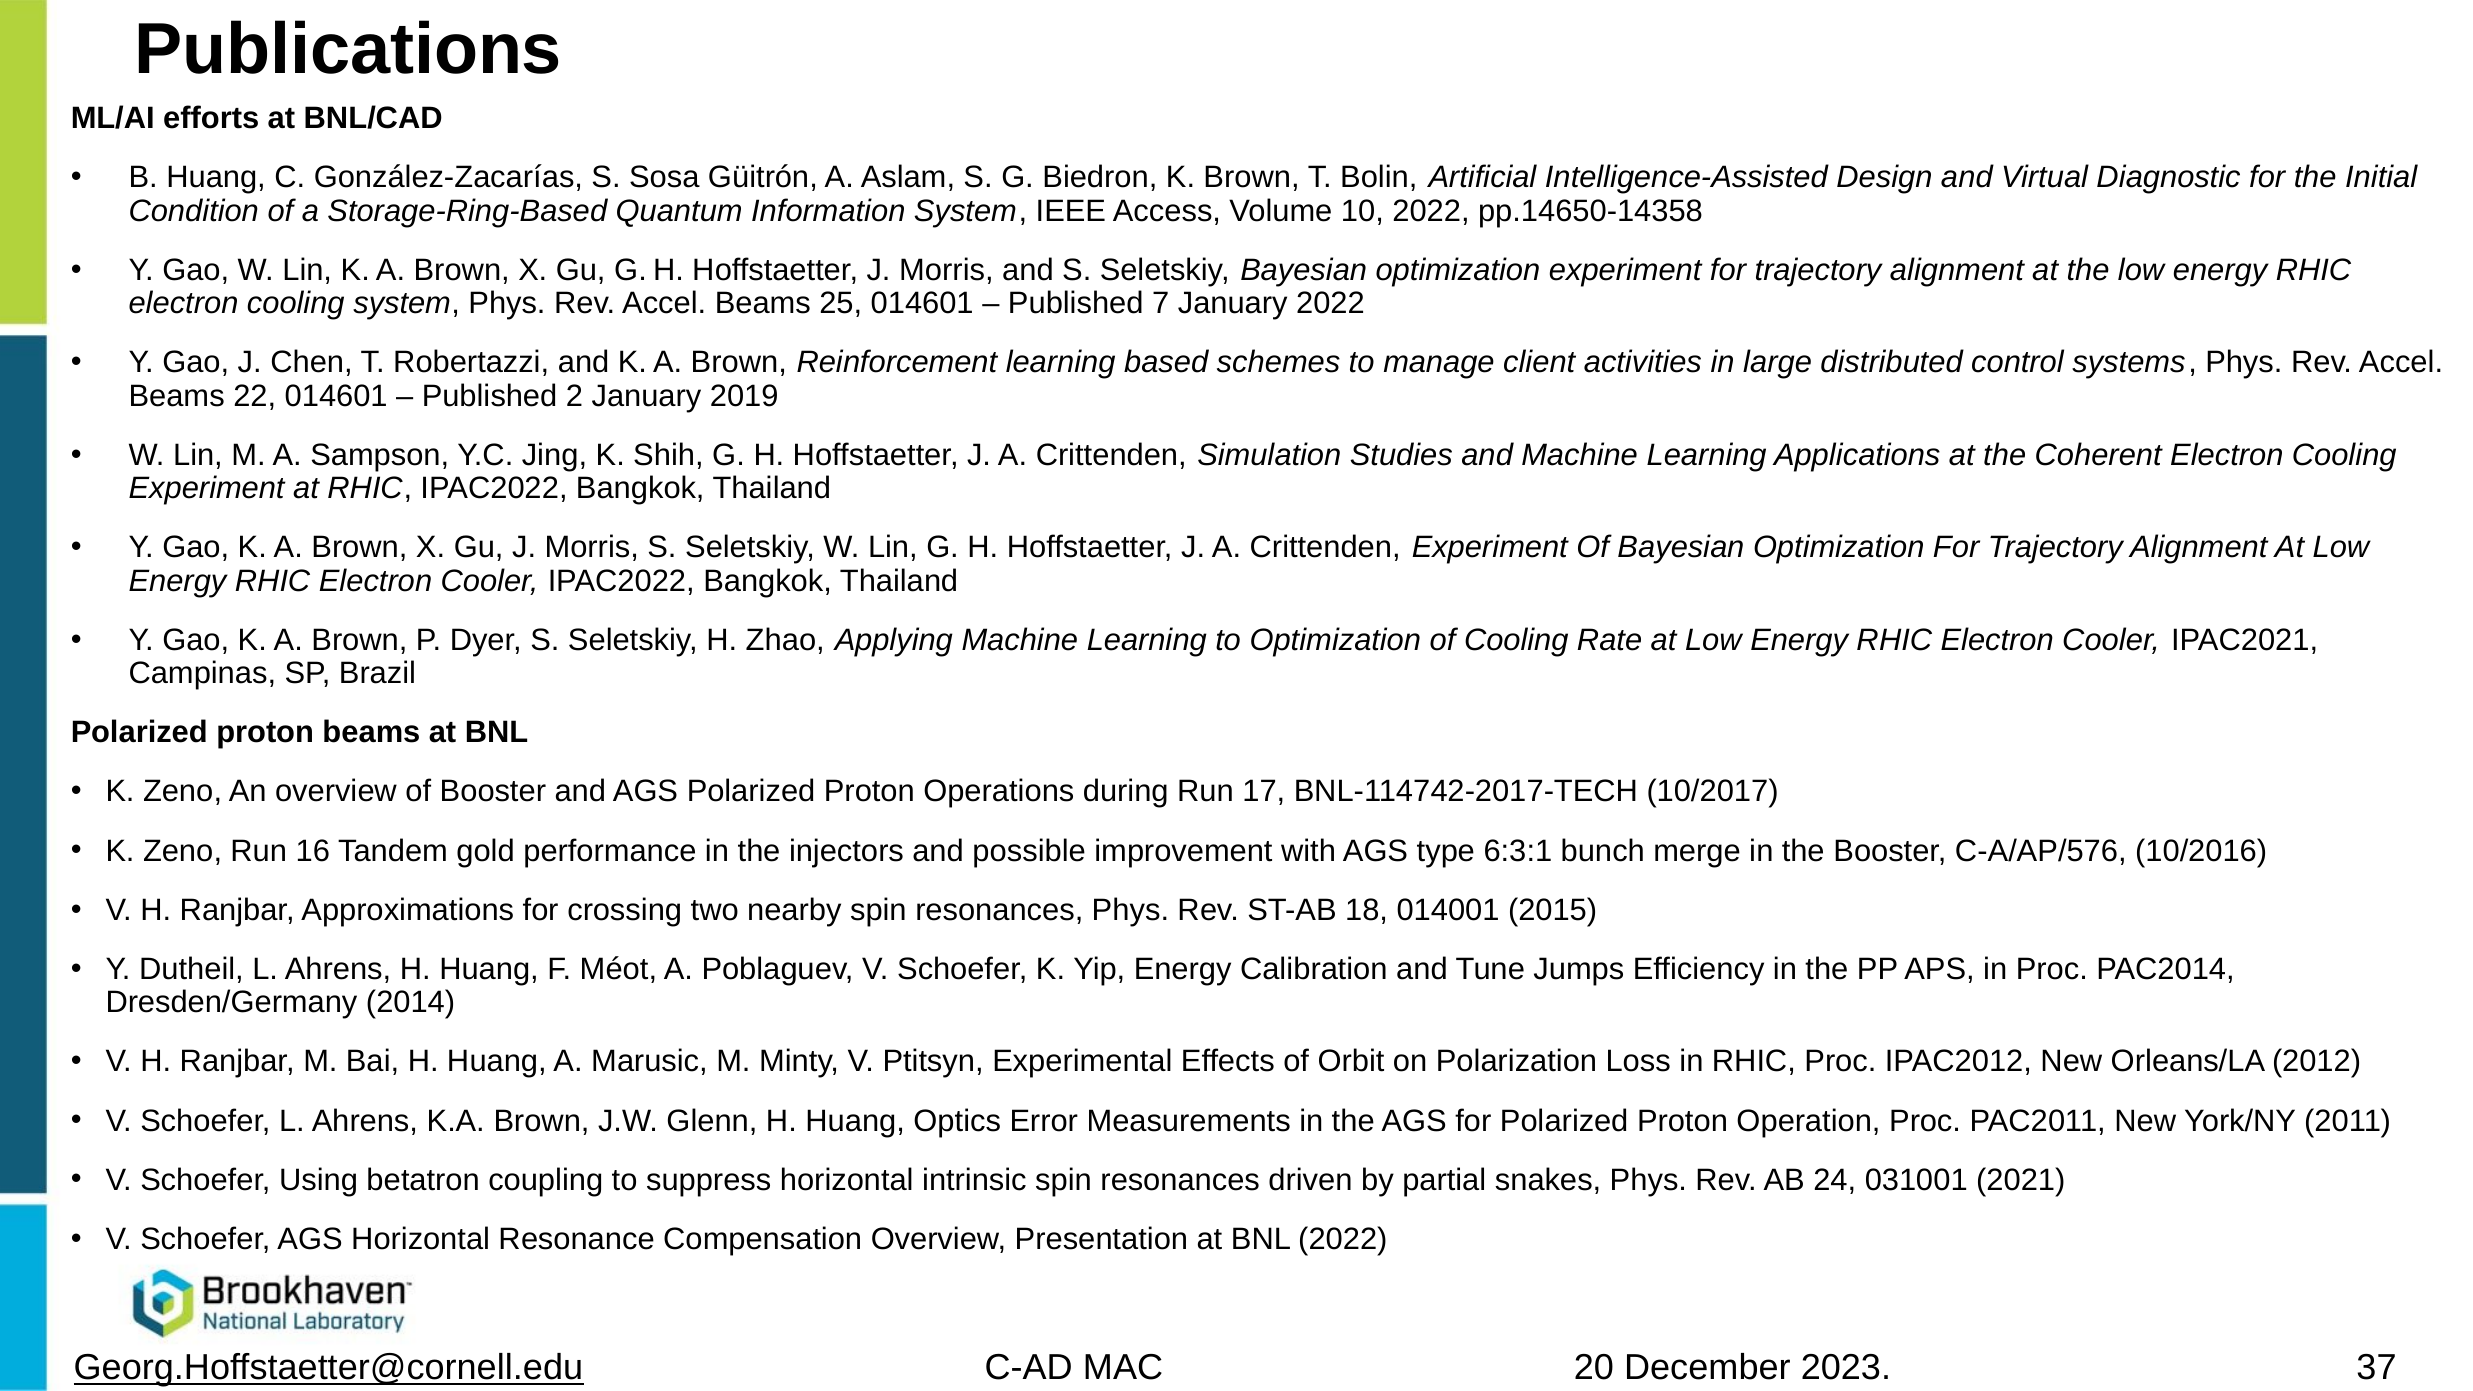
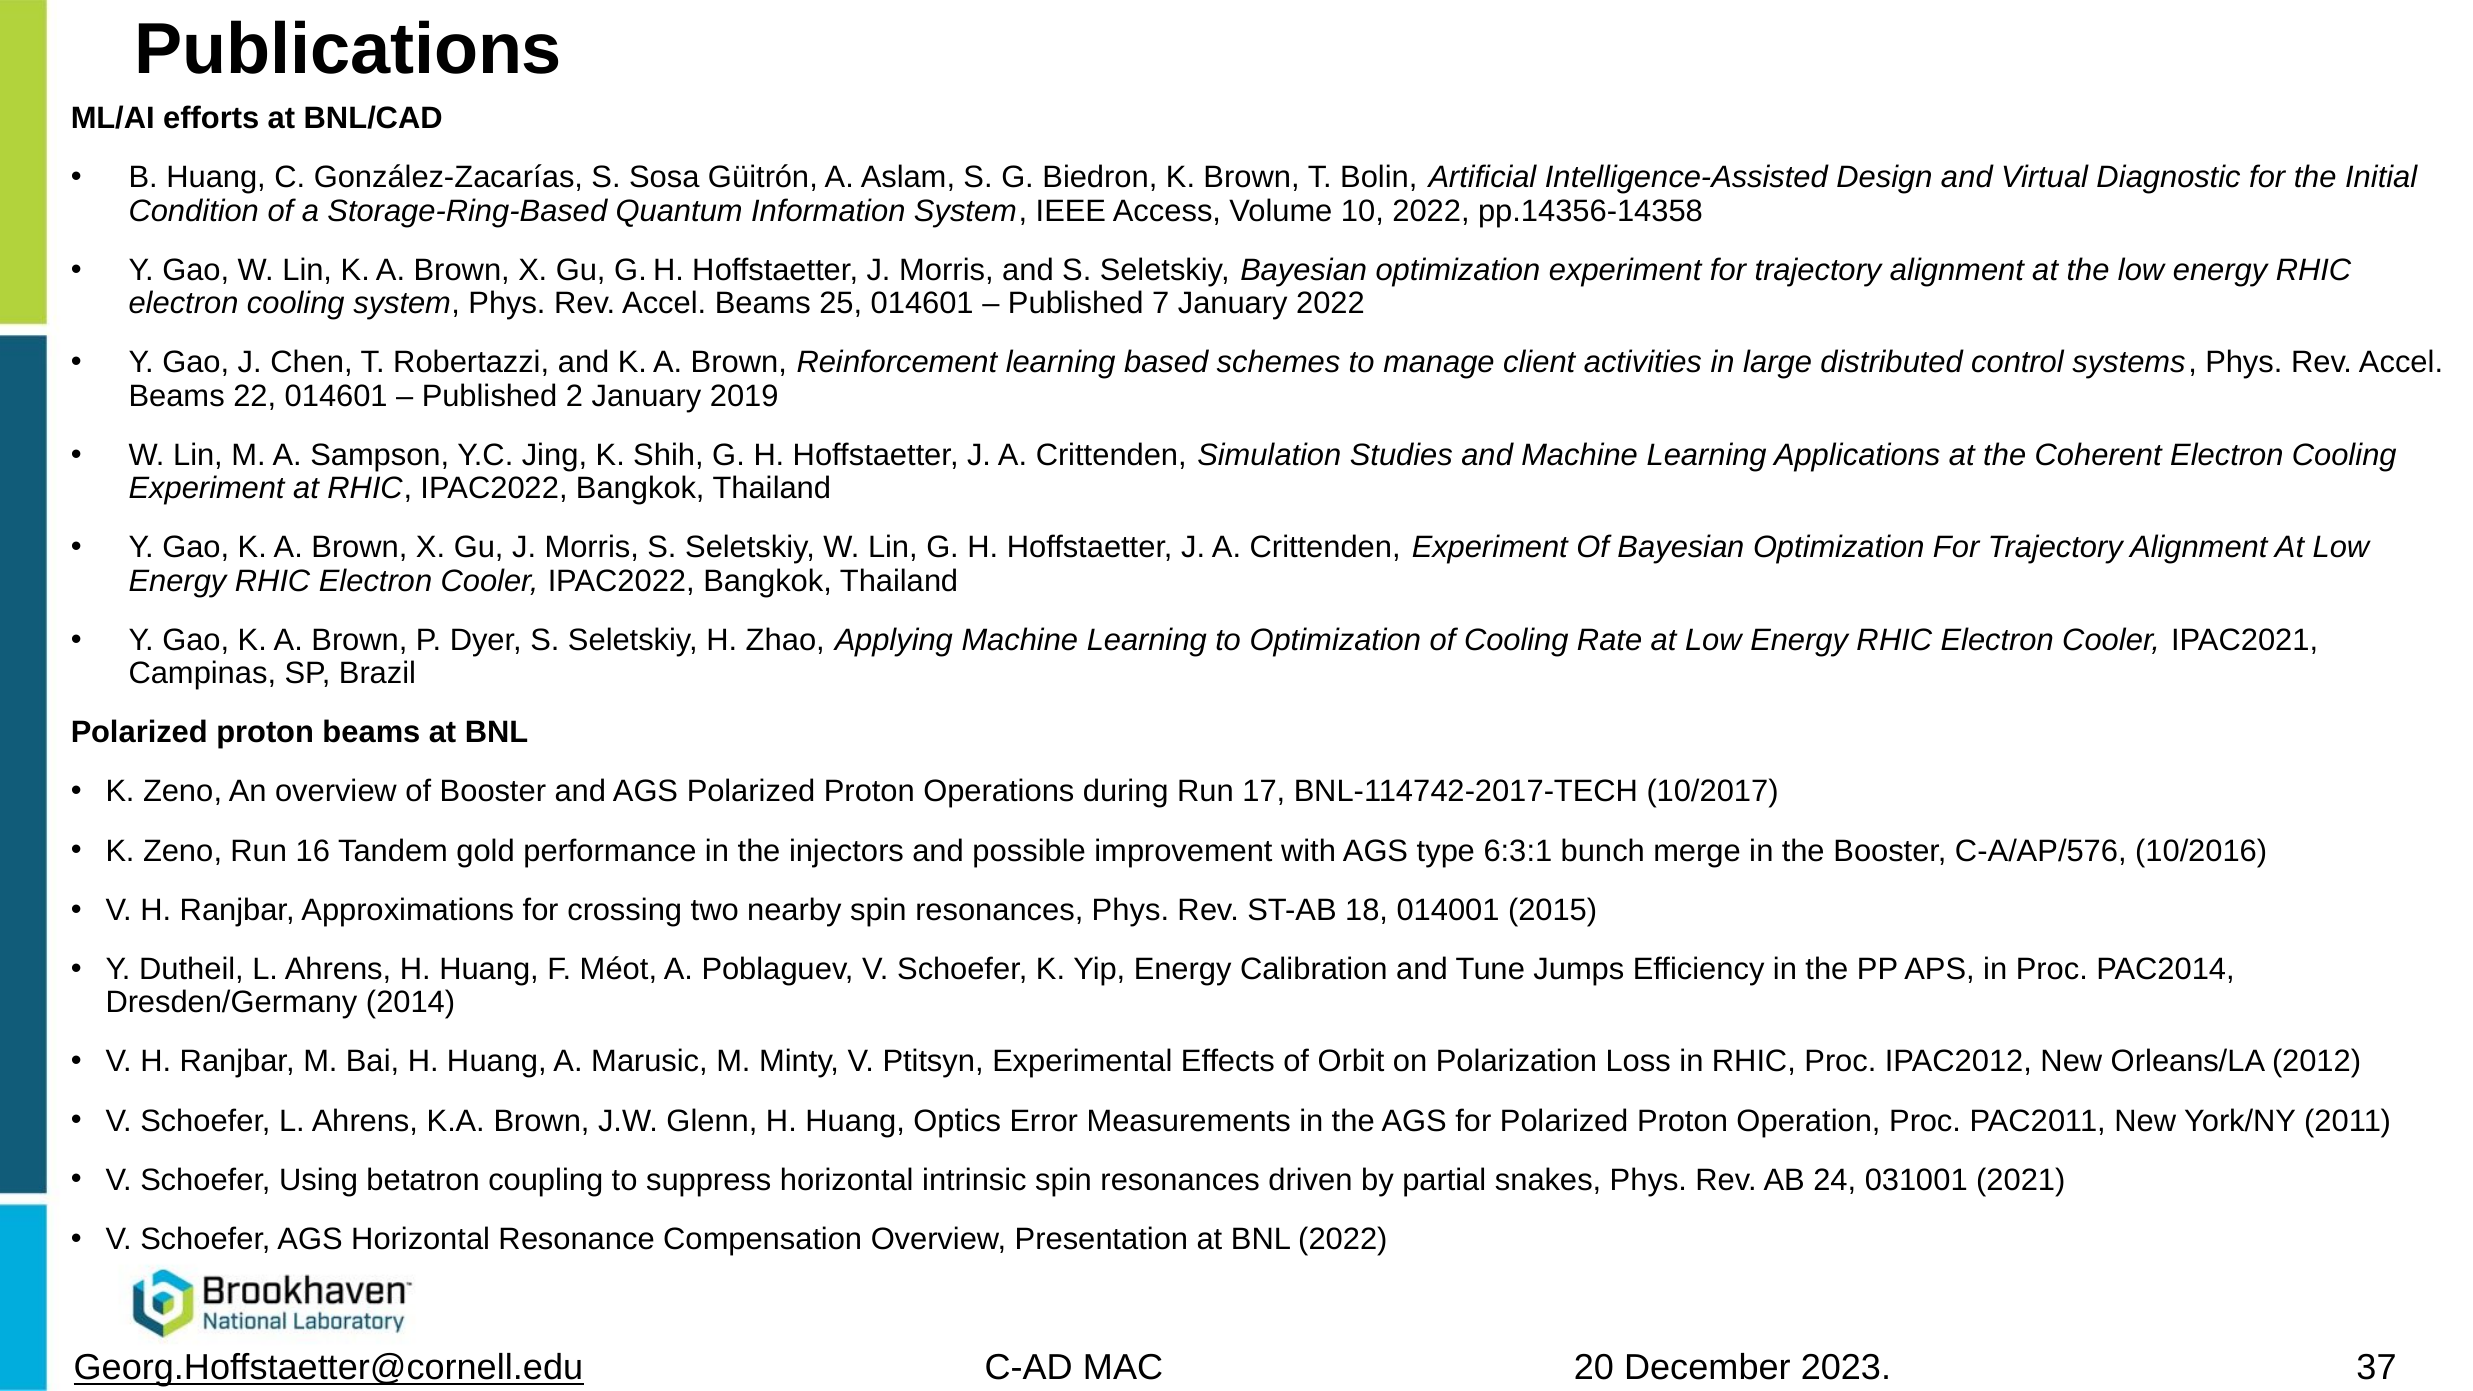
pp.14650-14358: pp.14650-14358 -> pp.14356-14358 (1590, 211)
